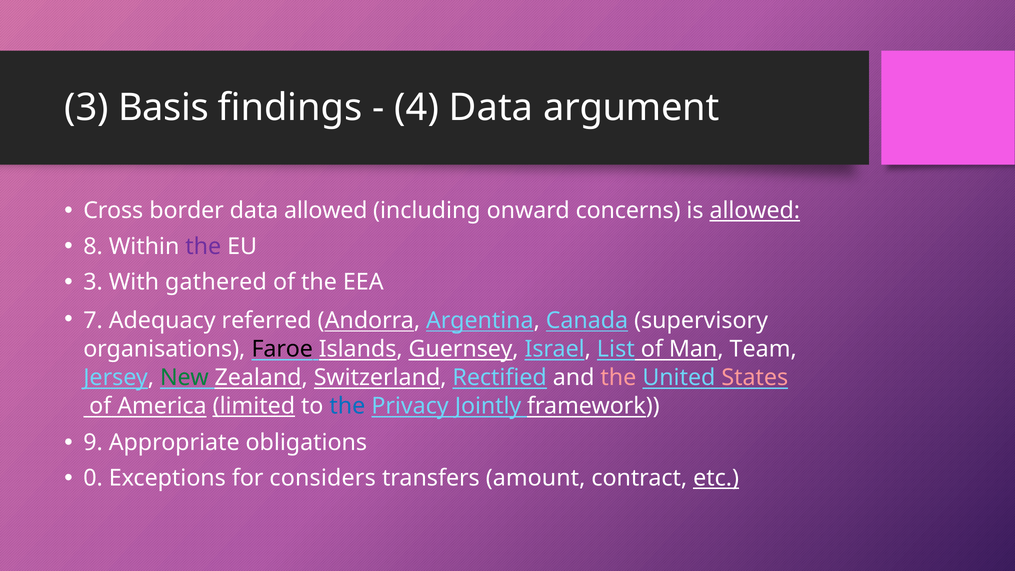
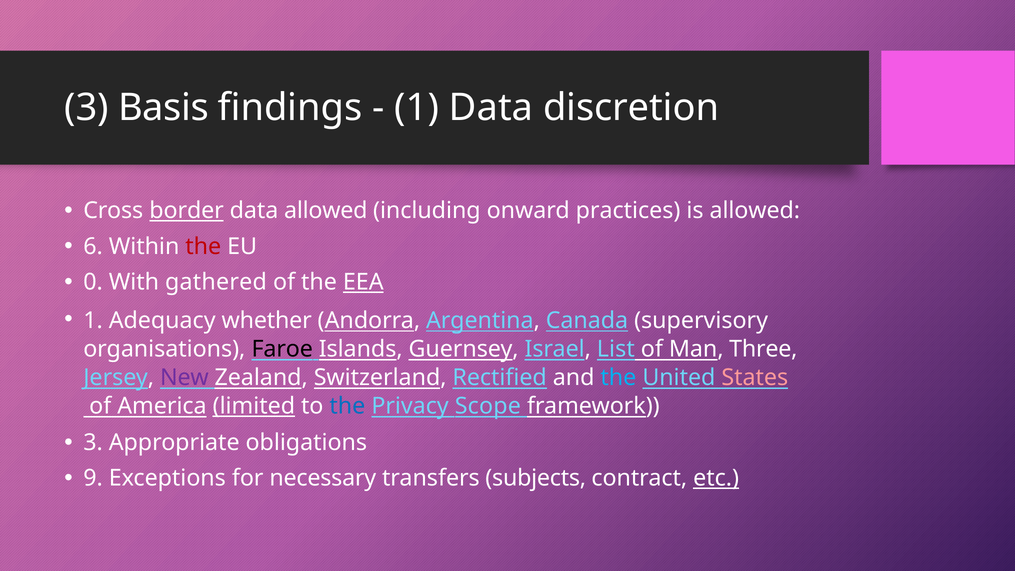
4: 4 -> 1 (417, 107)
argument: argument -> discretion (631, 107)
border underline: none -> present (187, 211)
concerns: concerns -> practices (628, 211)
allowed underline: present -> none (755, 211)
8: 8 -> 6 (93, 246)
the colour: purple -> red (203, 246)
3: 3 -> 0 (93, 282)
EEA underline: none -> present (363, 282)
7: 7 -> 1 (93, 321)
referred: referred -> whether (267, 321)
Team: Team -> Three (763, 349)
New colour: green -> purple (184, 378)
the colour: pink -> light blue (618, 378)
Jointly: Jointly -> Scope (488, 406)
9: 9 -> 3 (93, 443)
0: 0 -> 9 (93, 478)
considers: considers -> necessary (323, 478)
amount: amount -> subjects (536, 478)
